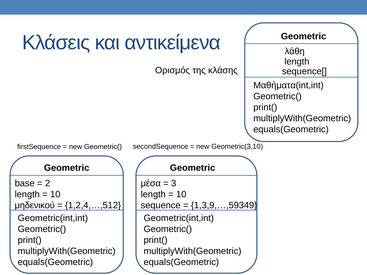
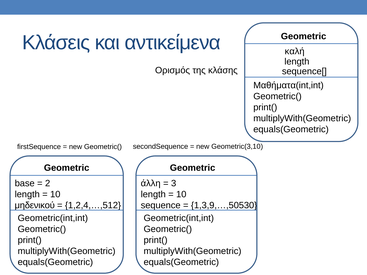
λάθη: λάθη -> καλή (295, 51)
μέσα: μέσα -> άλλη (151, 183)
1,3,9,…,59349: 1,3,9,…,59349 -> 1,3,9,…,50530 (224, 206)
